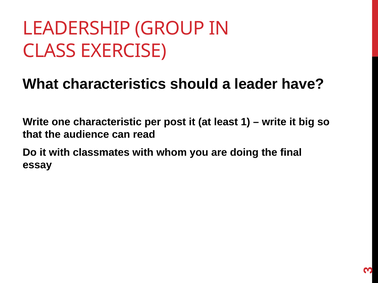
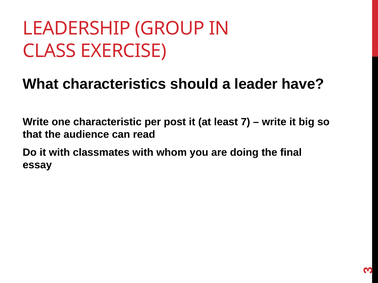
1: 1 -> 7 (245, 122)
